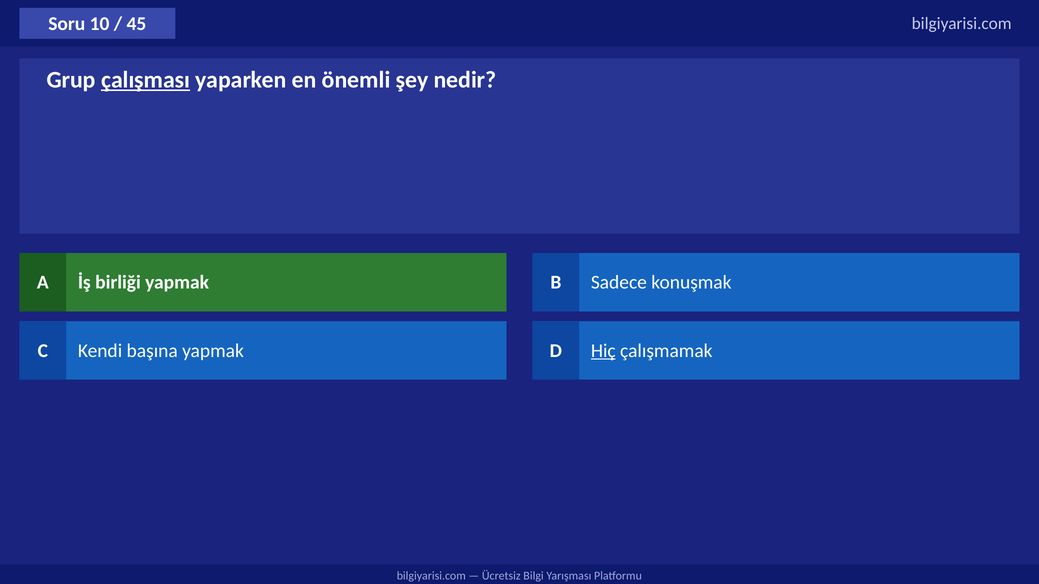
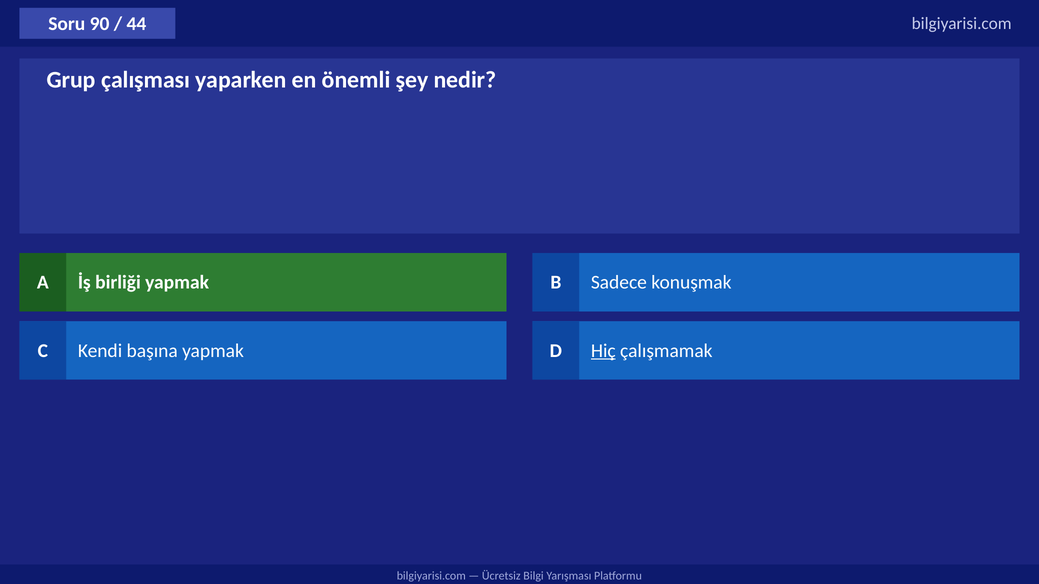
10: 10 -> 90 (100, 24)
45: 45 -> 44 (136, 24)
çalışması underline: present -> none (146, 80)
